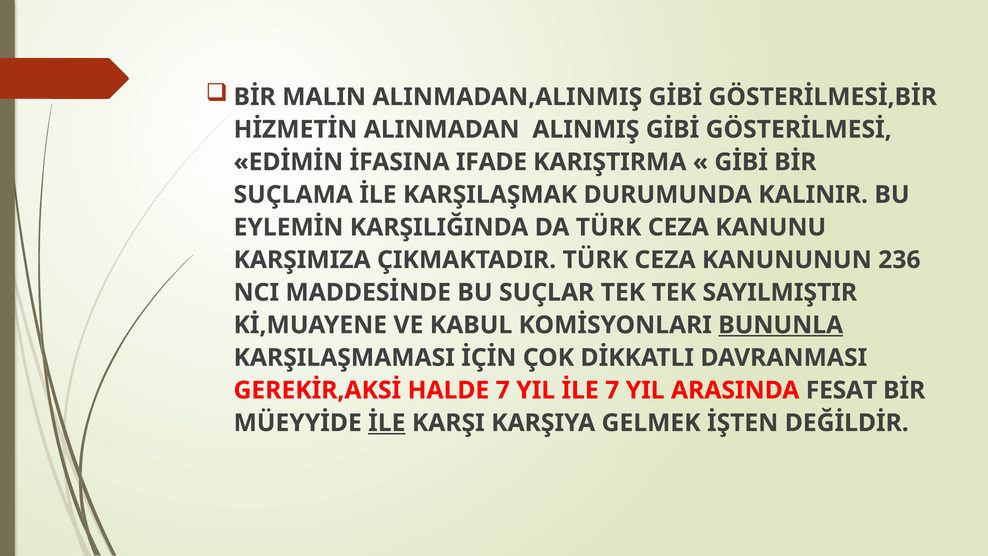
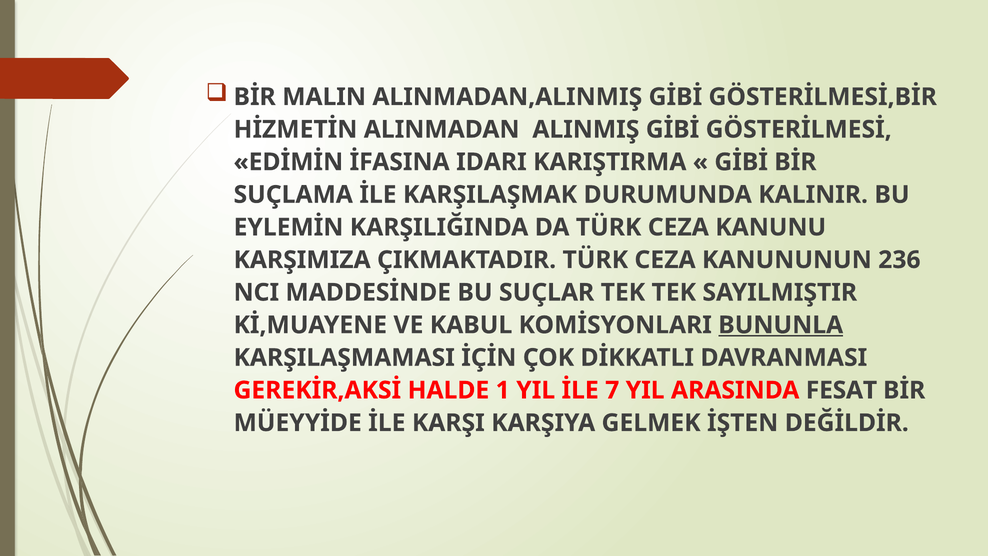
IFADE: IFADE -> IDARI (491, 162)
HALDE 7: 7 -> 1 (503, 390)
İLE underline: present -> none (387, 423)
